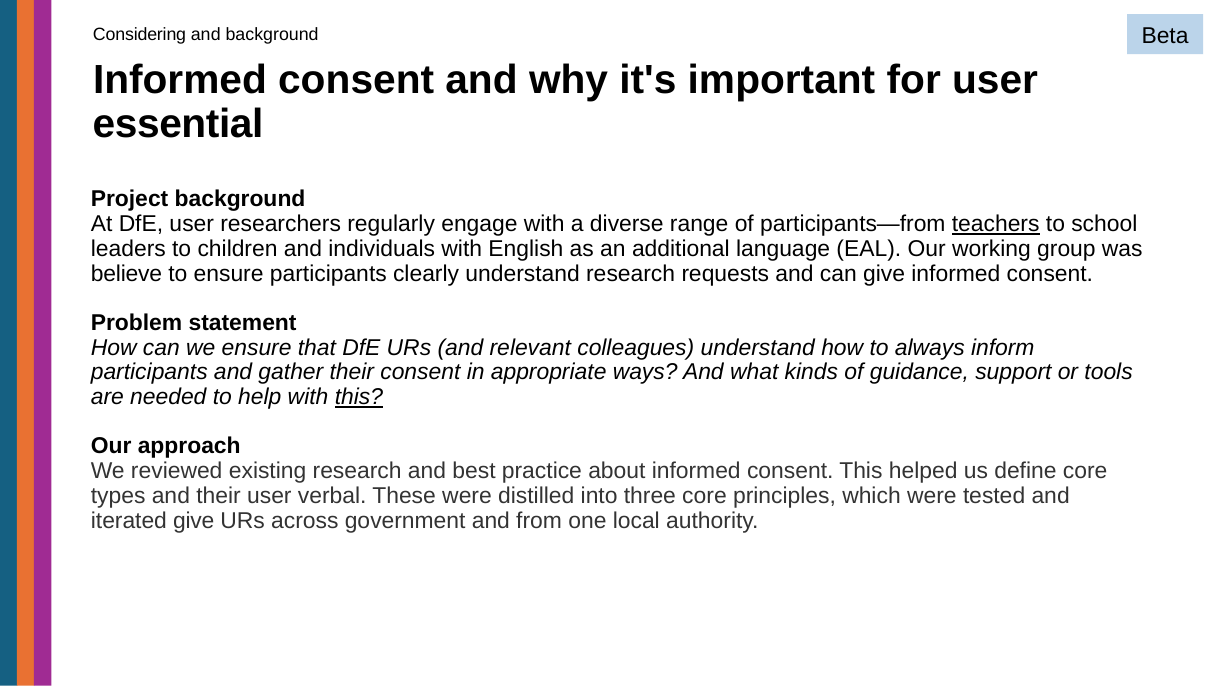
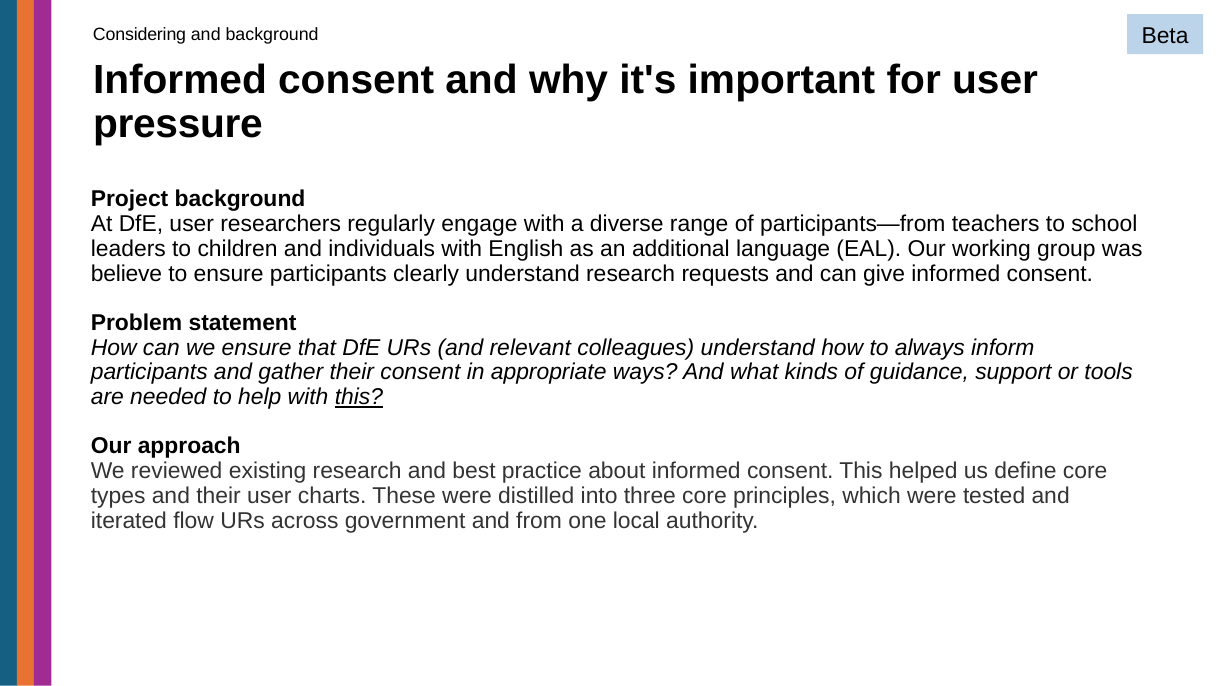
essential: essential -> pressure (178, 125)
teachers underline: present -> none (996, 224)
verbal: verbal -> charts (332, 496)
iterated give: give -> flow (194, 521)
